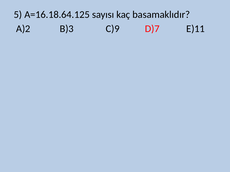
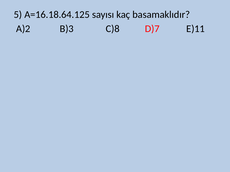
C)9: C)9 -> C)8 (113, 29)
